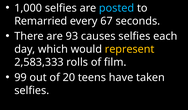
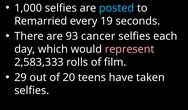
67: 67 -> 19 (107, 21)
causes: causes -> cancer (98, 36)
represent colour: yellow -> pink (130, 49)
99: 99 -> 29 (21, 78)
